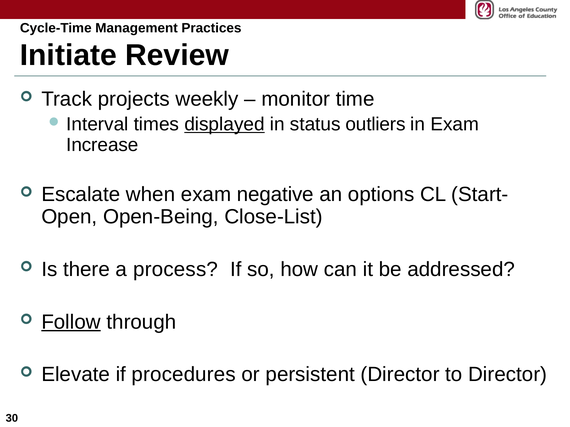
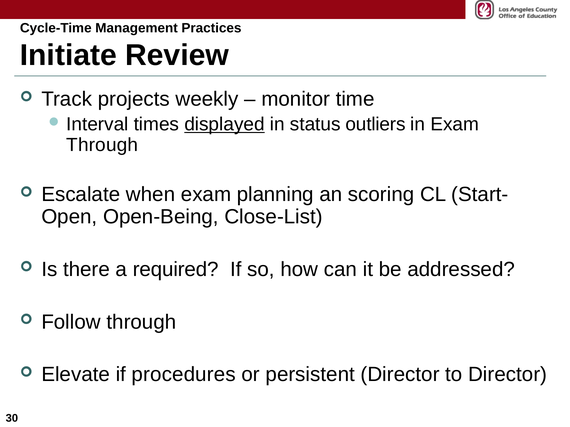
Increase: Increase -> Through (102, 145)
negative: negative -> planning (275, 195)
options: options -> scoring (381, 195)
process: process -> required (176, 270)
Follow underline: present -> none (71, 322)
